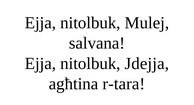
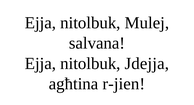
r-tara: r-tara -> r-jien (124, 83)
